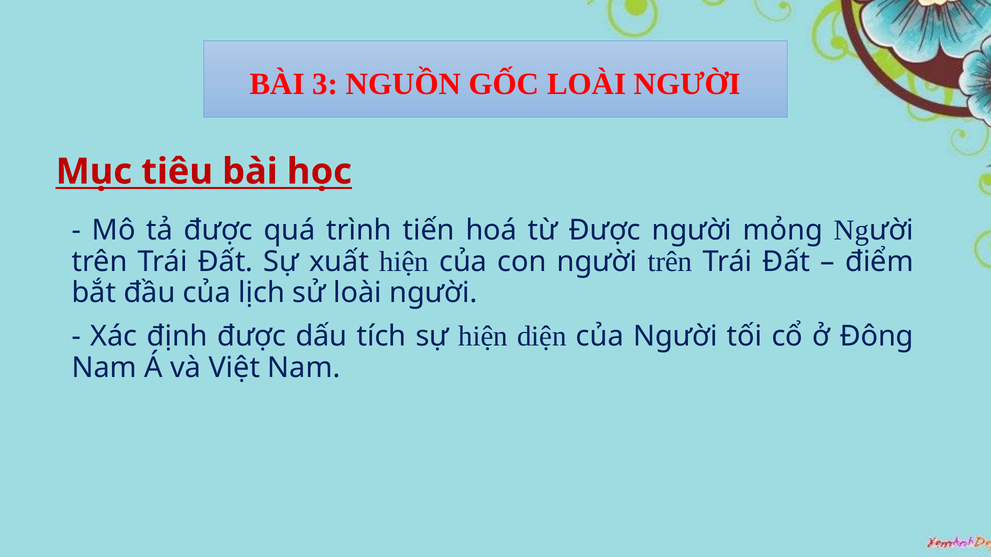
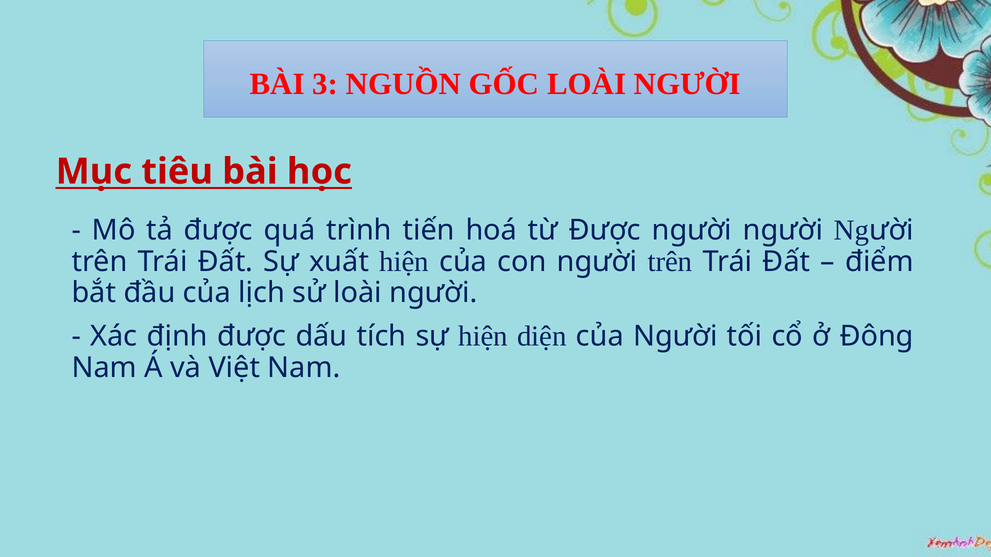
người mỏng: mỏng -> người (783, 231)
